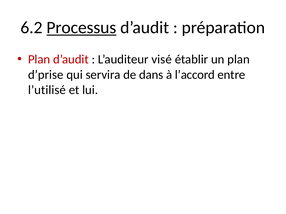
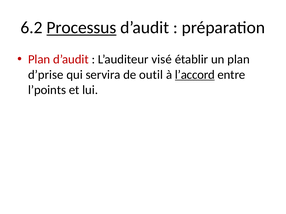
dans: dans -> outil (151, 75)
l’accord underline: none -> present (195, 75)
l’utilisé: l’utilisé -> l’points (47, 90)
